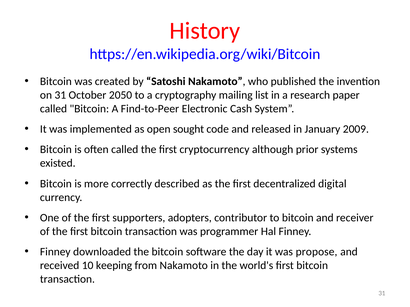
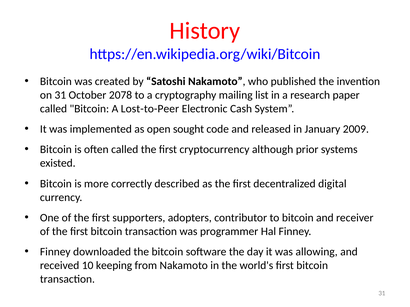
2050: 2050 -> 2078 (121, 95)
Find-to-Peer: Find-to-Peer -> Lost-to-Peer (150, 109)
propose: propose -> allowing (317, 252)
